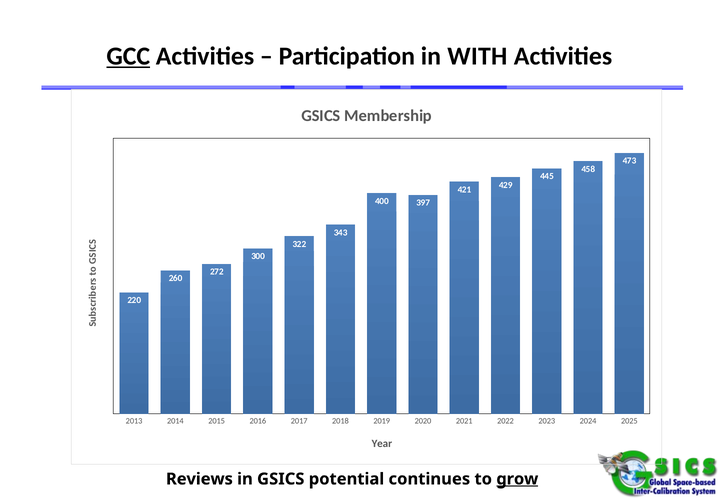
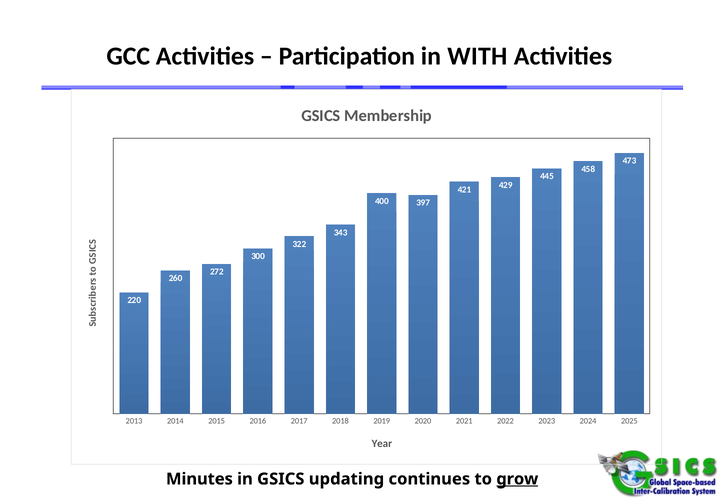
GCC underline: present -> none (128, 56)
Reviews: Reviews -> Minutes (199, 479)
potential: potential -> updating (346, 479)
